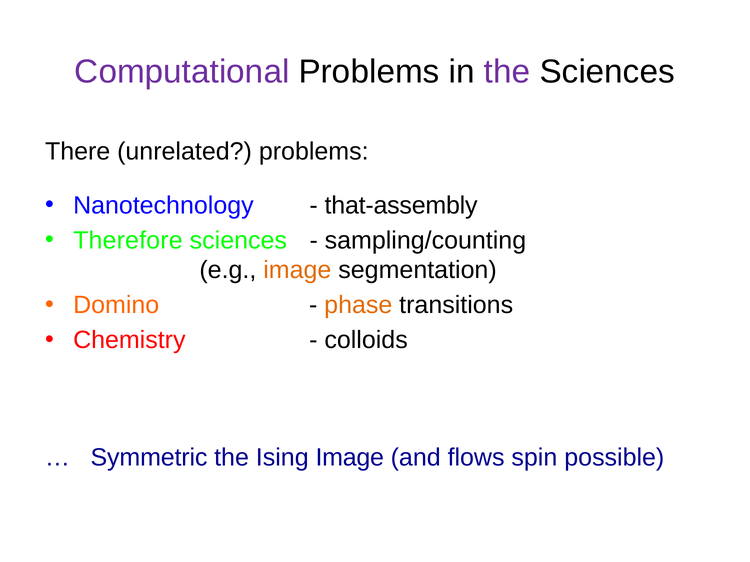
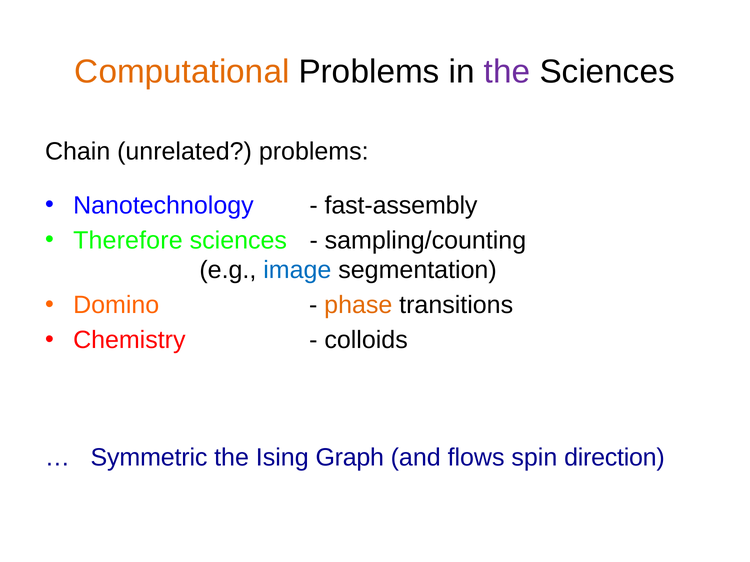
Computational colour: purple -> orange (182, 72)
There: There -> Chain (78, 152)
that-assembly: that-assembly -> fast-assembly (401, 205)
image colour: orange -> blue (297, 270)
Ising Image: Image -> Graph (350, 458)
possible: possible -> direction (614, 458)
